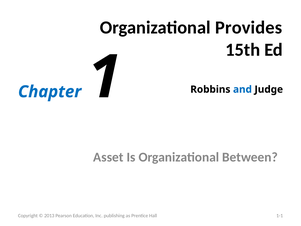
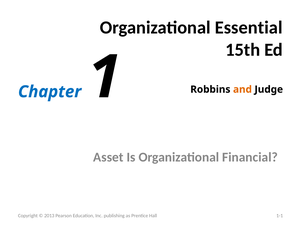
Provides: Provides -> Essential (249, 28)
and colour: blue -> orange (242, 89)
Between: Between -> Financial (250, 157)
